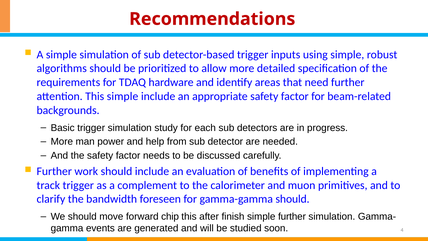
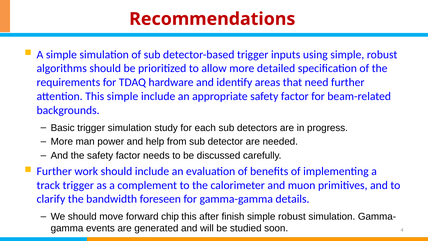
gamma-gamma should: should -> details (293, 199)
finish simple further: further -> robust (292, 216)
